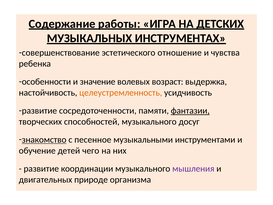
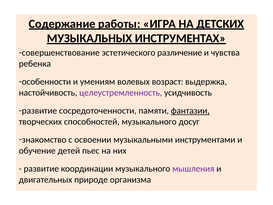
отношение: отношение -> различение (180, 53)
значение: значение -> умениям (98, 82)
целеустремленность colour: orange -> purple (121, 93)
знакомство underline: present -> none (44, 140)
песенное: песенное -> освоении (93, 140)
чего: чего -> пьес (91, 150)
